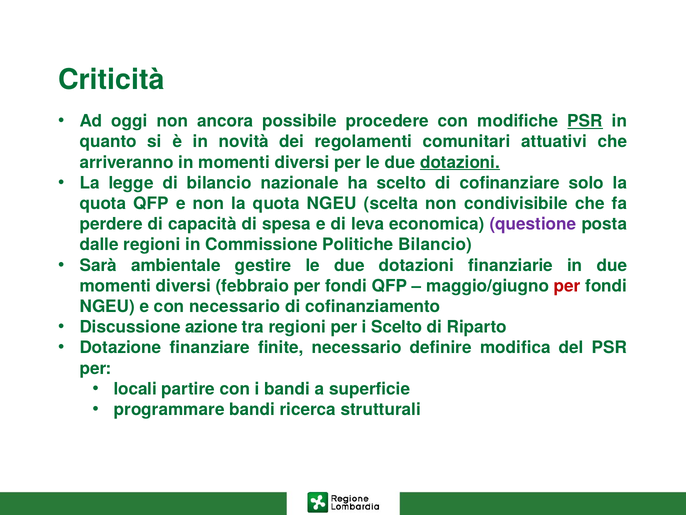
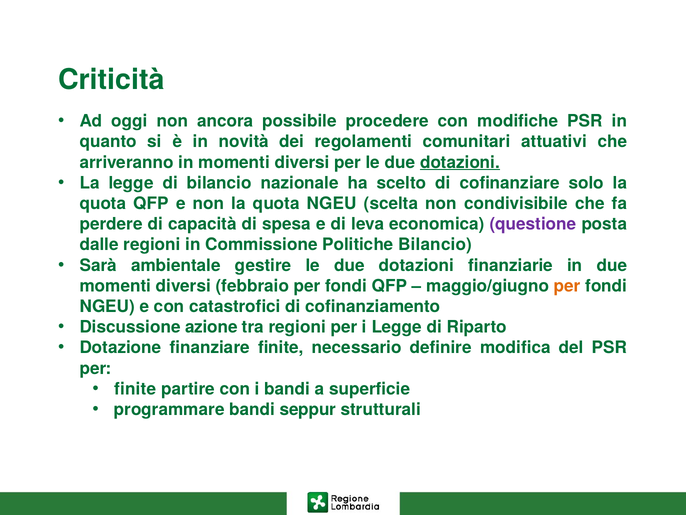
PSR underline: present -> none (585, 121)
per colour: red -> orange (567, 286)
con necessario: necessario -> catastrofici (235, 306)
i Scelto: Scelto -> Legge (397, 327)
locali: locali -> finite (135, 389)
ricerca: ricerca -> seppur (308, 409)
